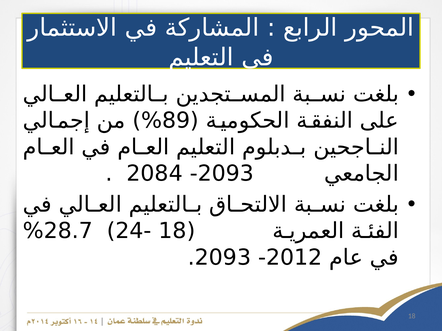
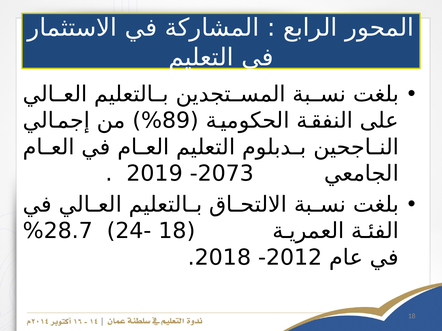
2084: 2084 -> 2019 (155, 174)
2093: 2093 -> 2073 (226, 174)
2093: 2093 -> 2018 (223, 258)
